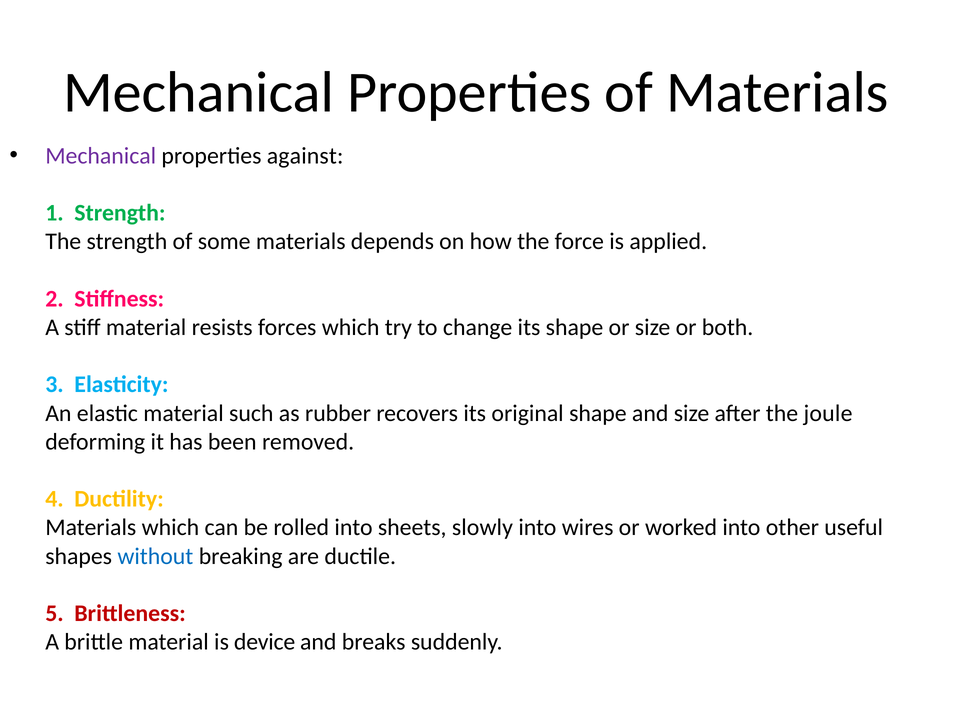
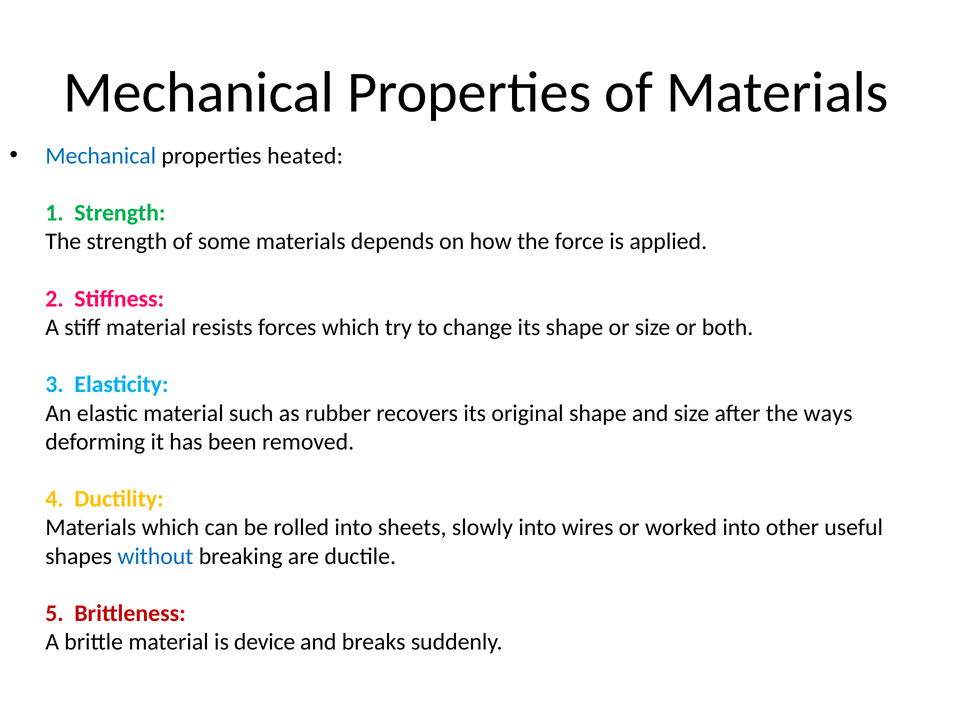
Mechanical colour: purple -> blue (101, 156)
against: against -> heated (305, 156)
joule: joule -> ways (828, 413)
